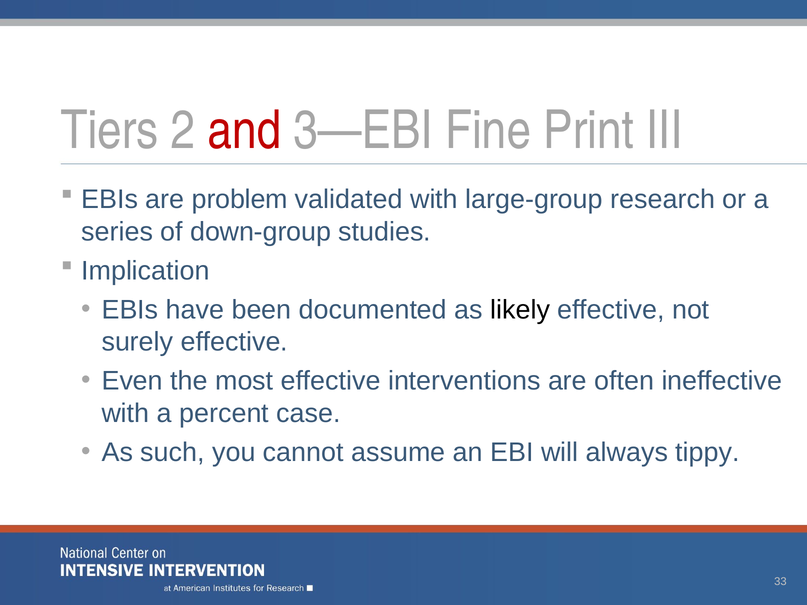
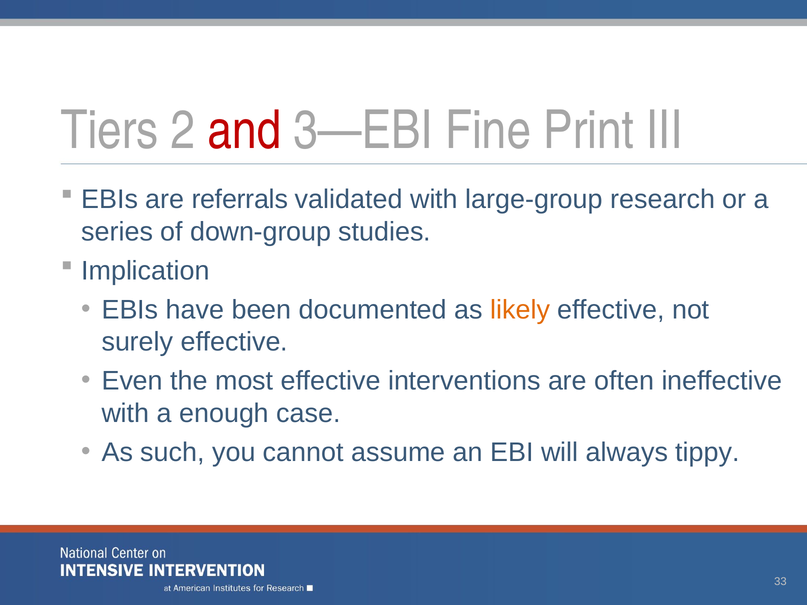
problem: problem -> referrals (240, 199)
likely colour: black -> orange (520, 310)
percent: percent -> enough (224, 413)
